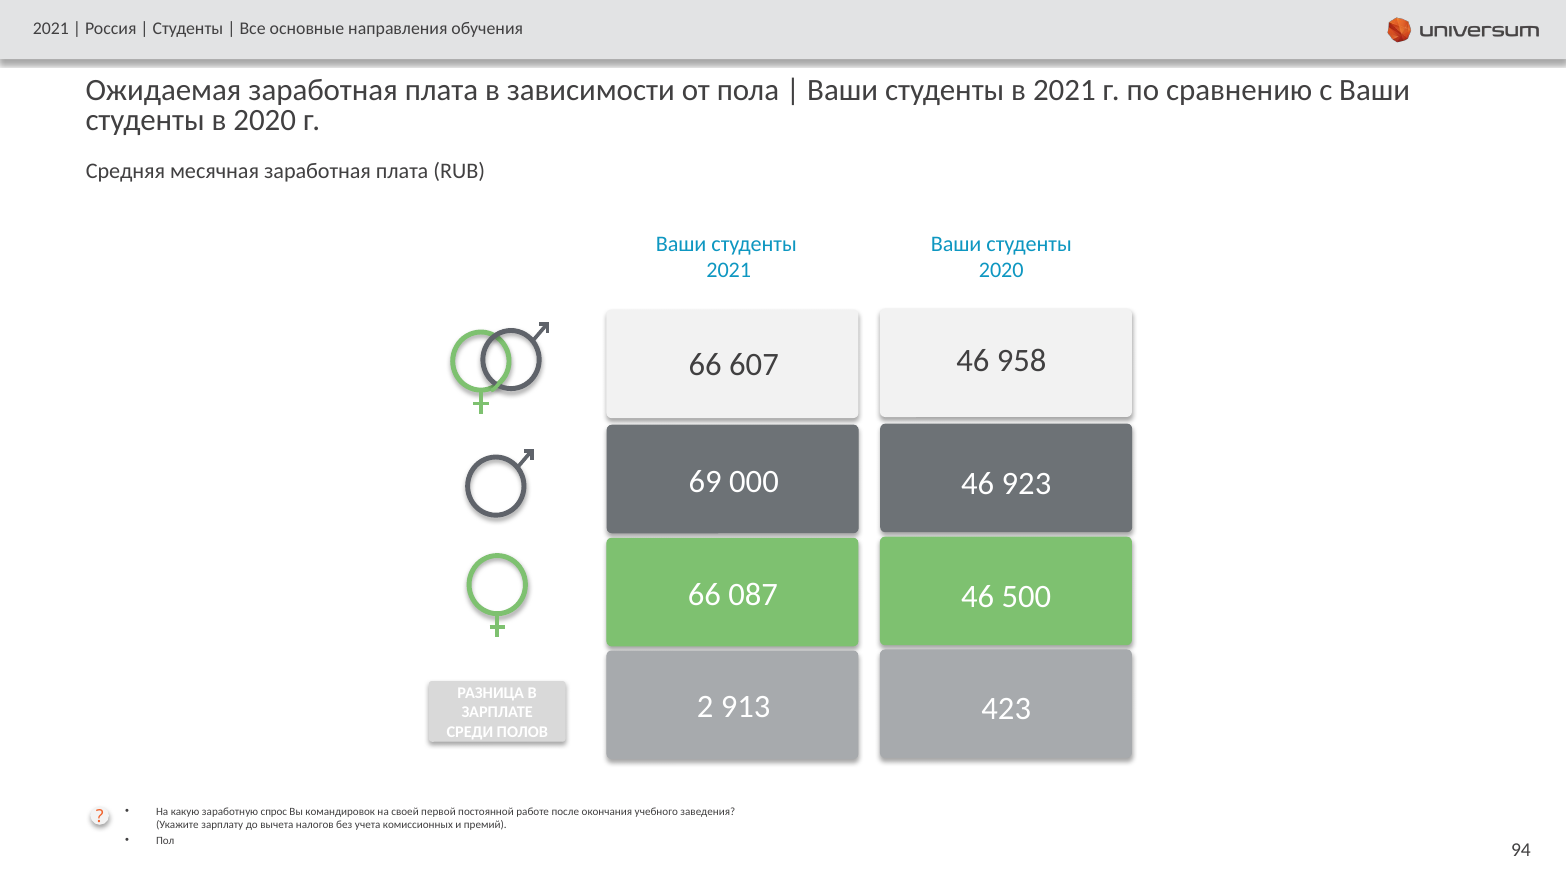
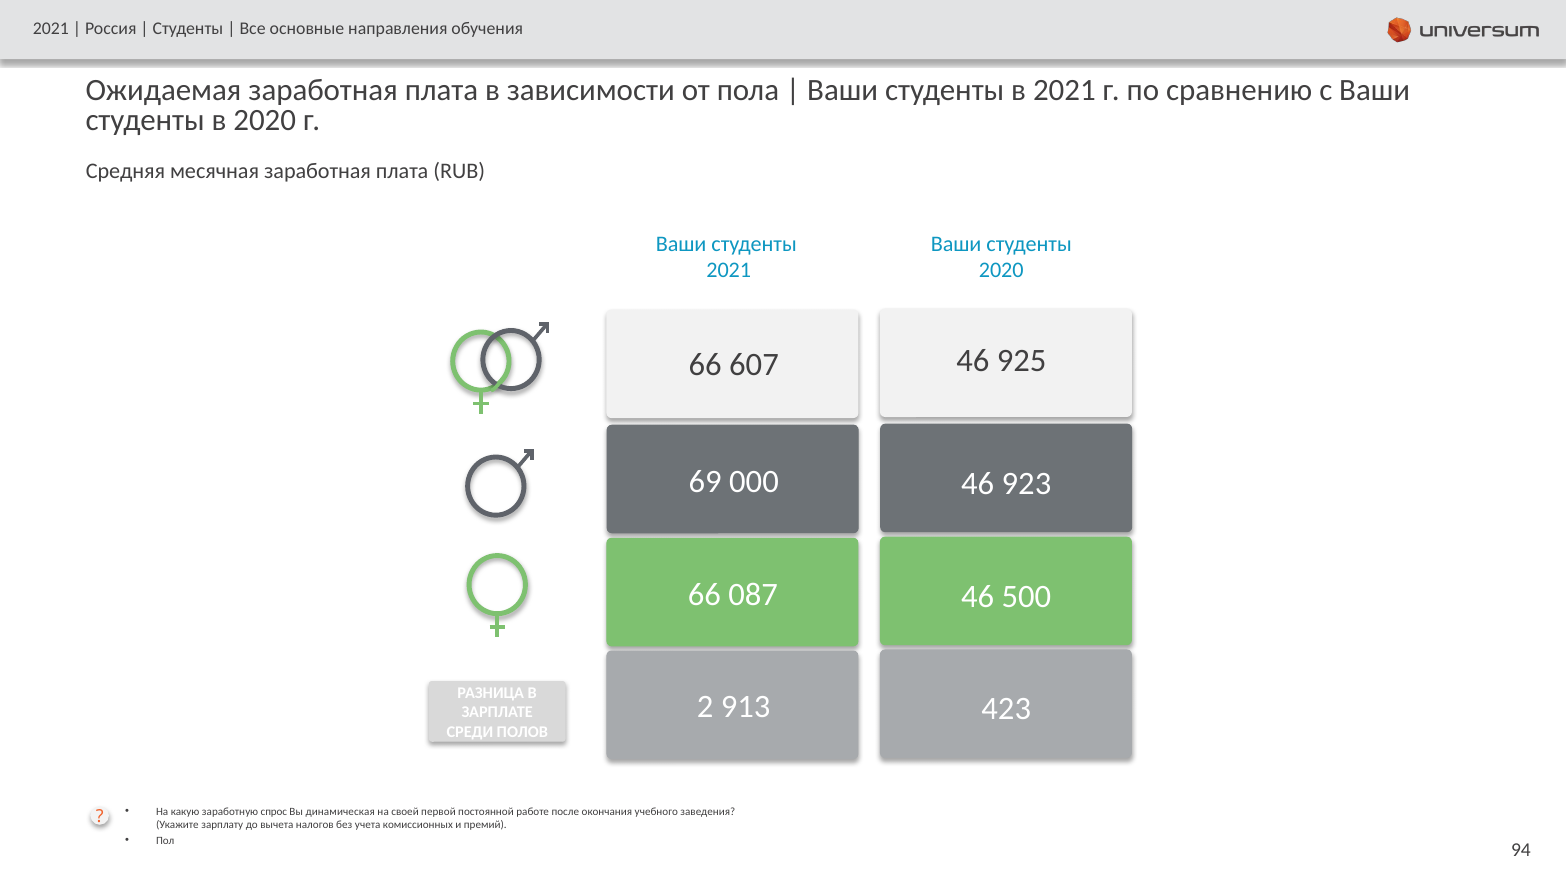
958: 958 -> 925 (1022, 361)
командировок: командировок -> динамическая (340, 812)
